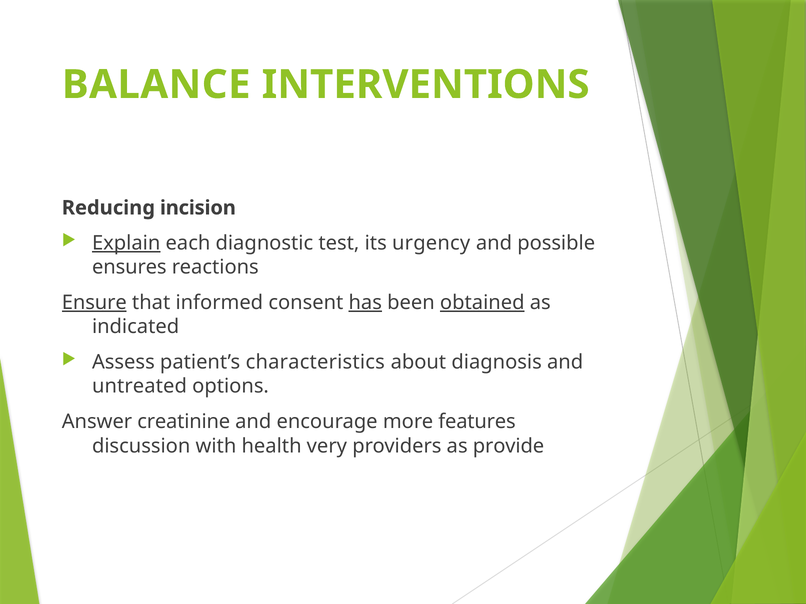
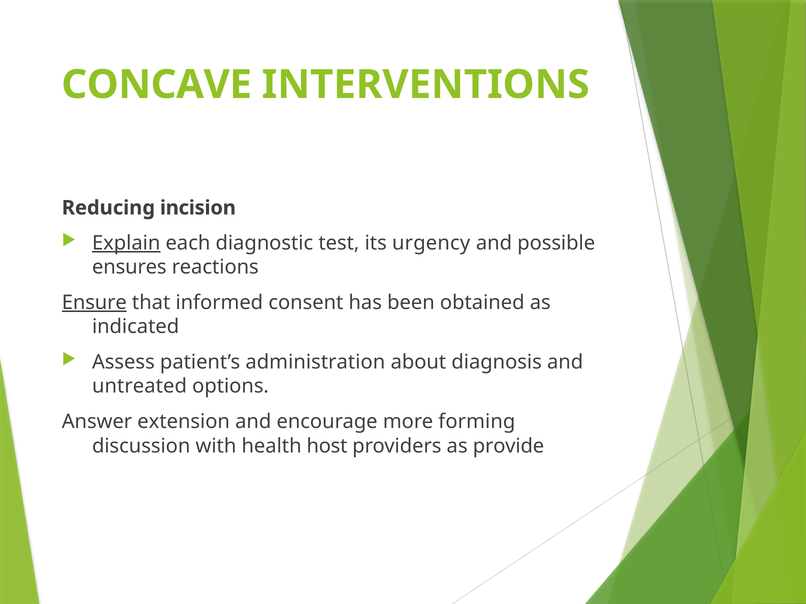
BALANCE: BALANCE -> CONCAVE (157, 85)
has underline: present -> none (365, 303)
obtained underline: present -> none (482, 303)
characteristics: characteristics -> administration (315, 362)
creatinine: creatinine -> extension (184, 422)
features: features -> forming (477, 422)
very: very -> host (327, 446)
